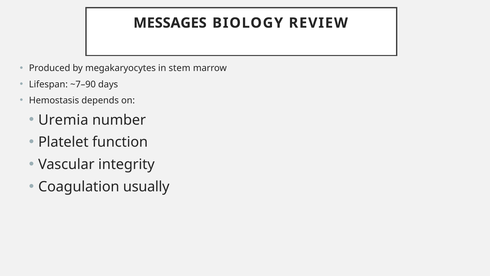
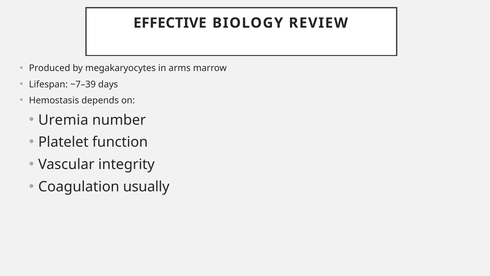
MESSAGES: MESSAGES -> EFFECTIVE (170, 23)
stem: stem -> arms (180, 68)
~7–90: ~7–90 -> ~7–39 (83, 84)
